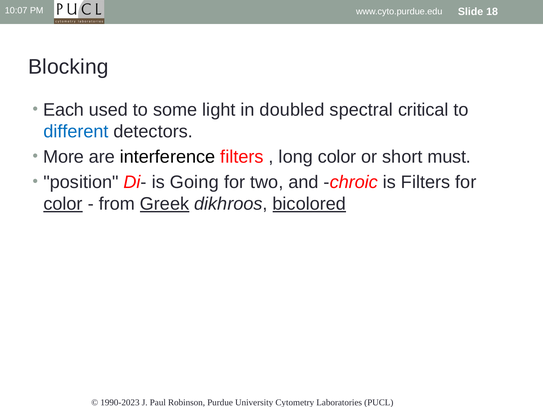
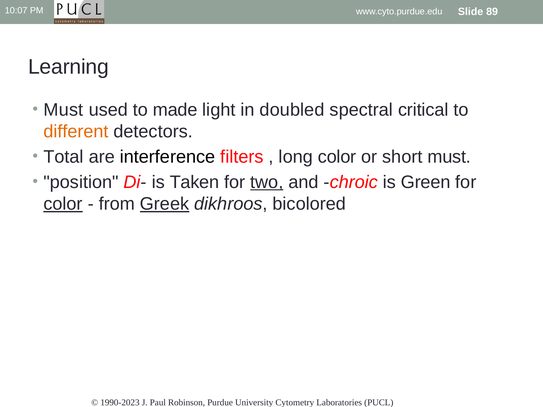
18: 18 -> 89 (492, 12)
Blocking: Blocking -> Learning (68, 67)
Each: Each -> Must (63, 110)
some: some -> made (175, 110)
different colour: blue -> orange (76, 132)
More: More -> Total (64, 157)
Going: Going -> Taken (194, 182)
two underline: none -> present (267, 182)
is Filters: Filters -> Green (426, 182)
bicolored underline: present -> none (309, 204)
